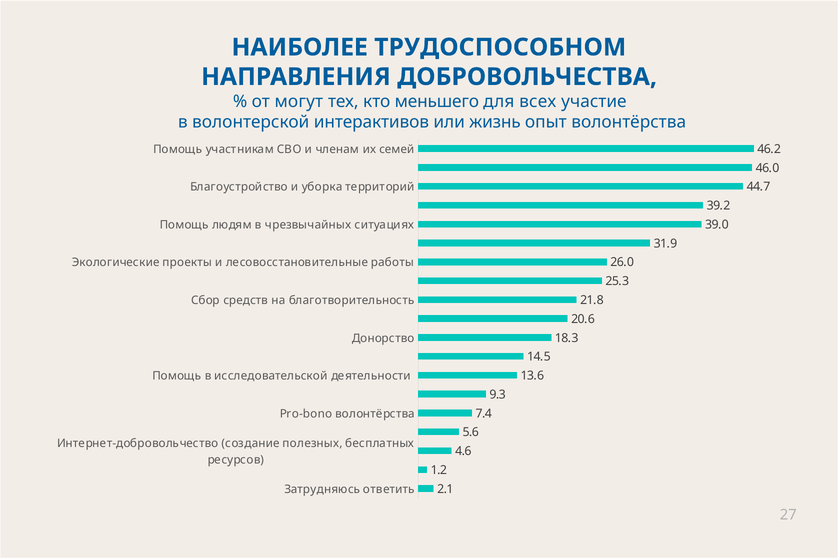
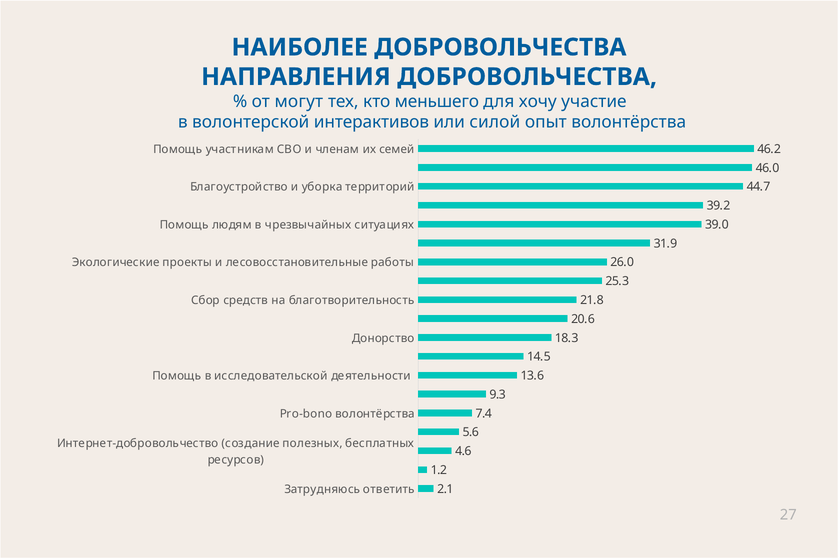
НАИБОЛЕЕ ТРУДОСПОСОБНОМ: ТРУДОСПОСОБНОМ -> ДОБРОВОЛЬЧЕСТВА (500, 47)
всех: всех -> хочу (538, 102)
жизнь: жизнь -> силой (495, 122)
